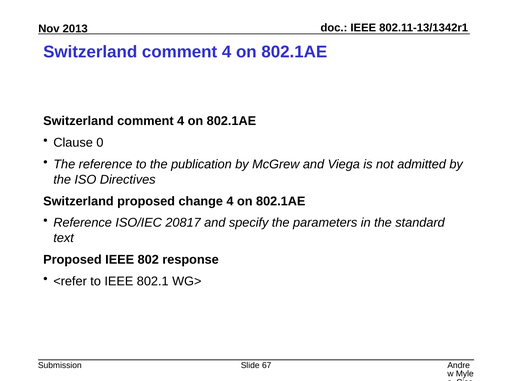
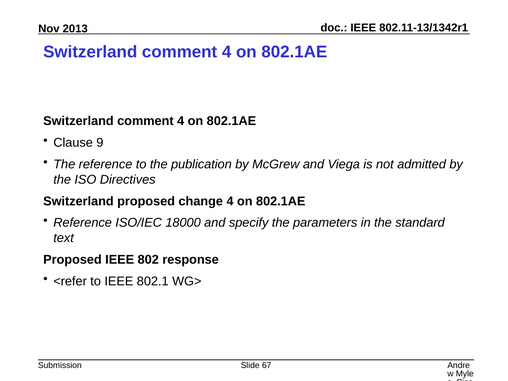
0: 0 -> 9 (100, 143)
20817: 20817 -> 18000 (183, 223)
